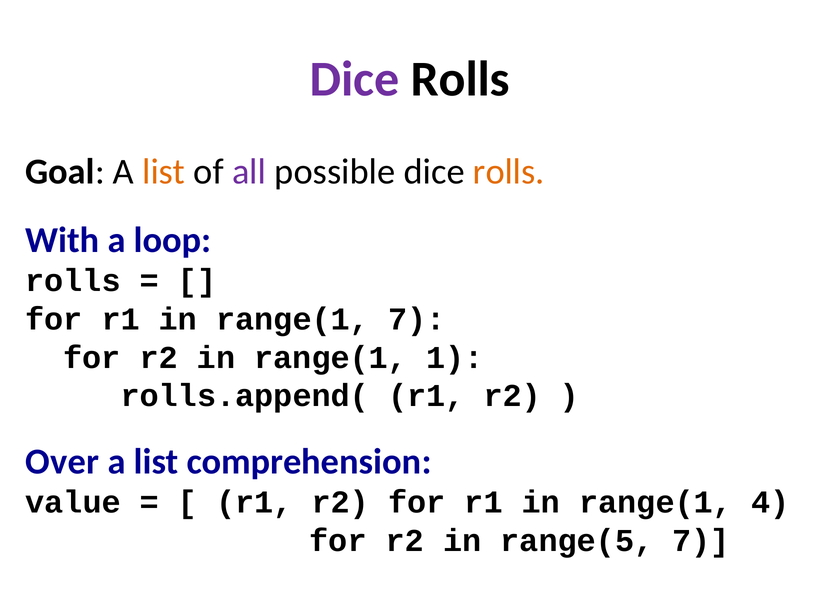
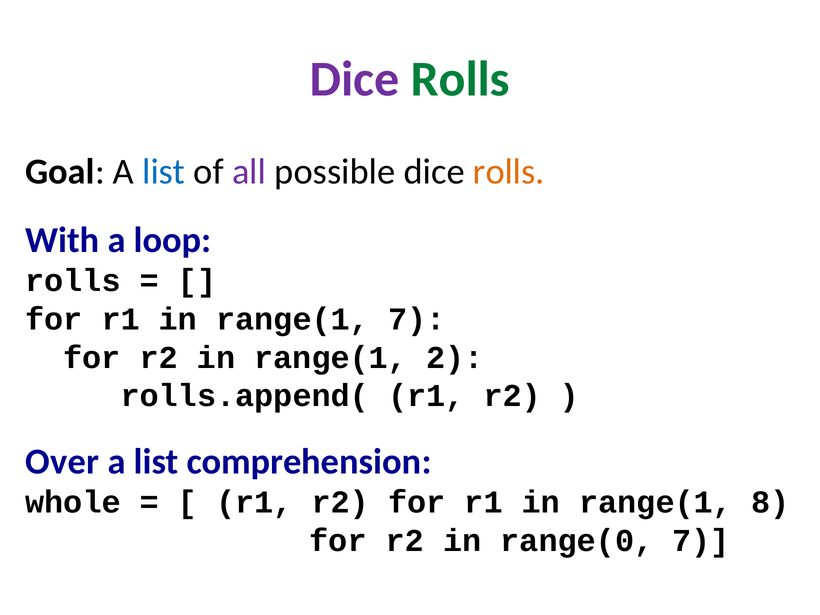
Rolls colour: black -> green (460, 79)
list colour: orange -> blue (164, 172)
1: 1 -> 2 (455, 358)
value: value -> whole (73, 502)
4: 4 -> 8 (770, 502)
range(5: range(5 -> range(0 (577, 541)
